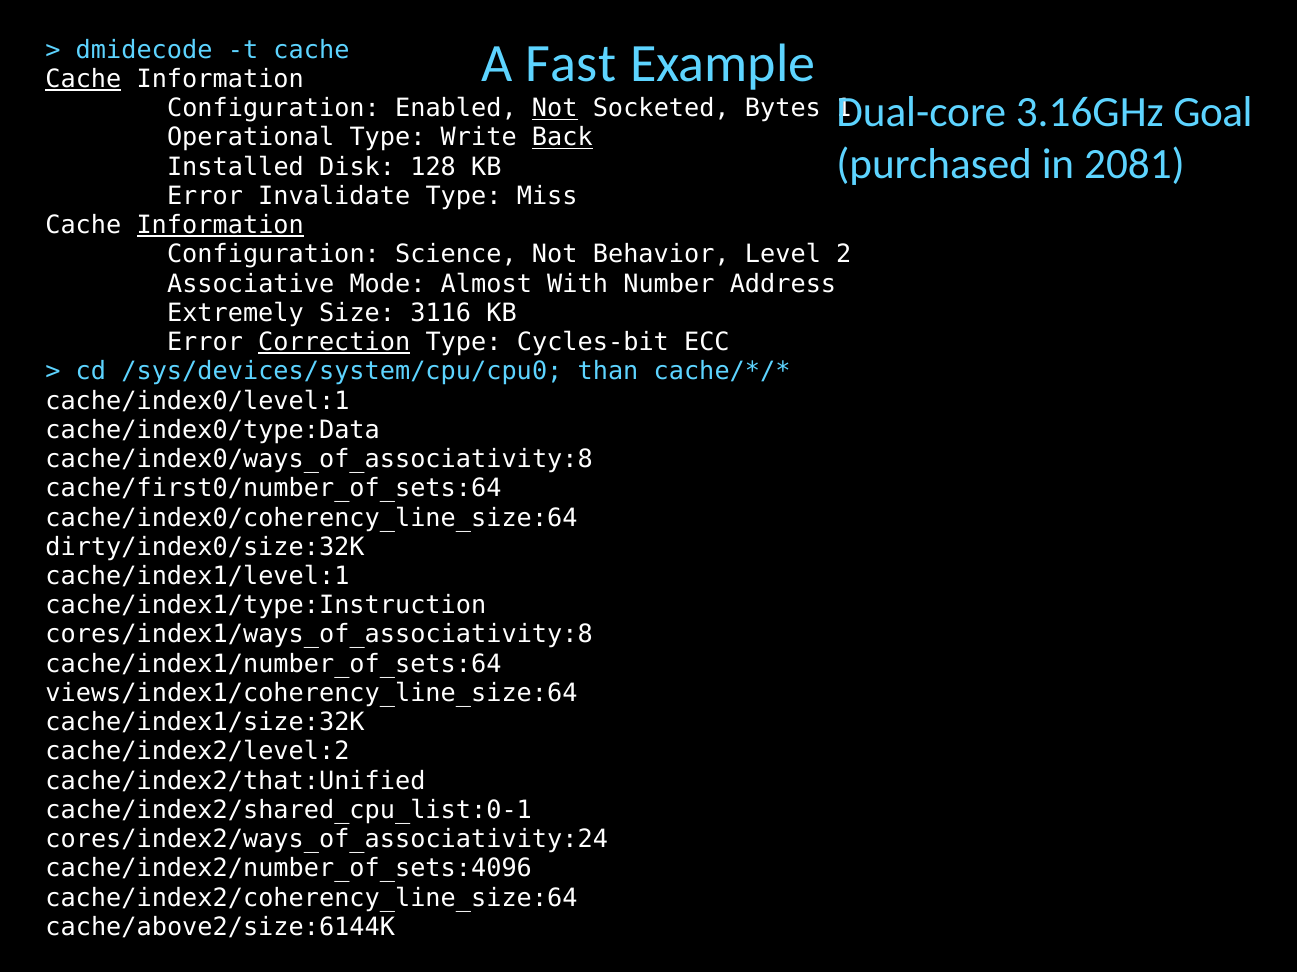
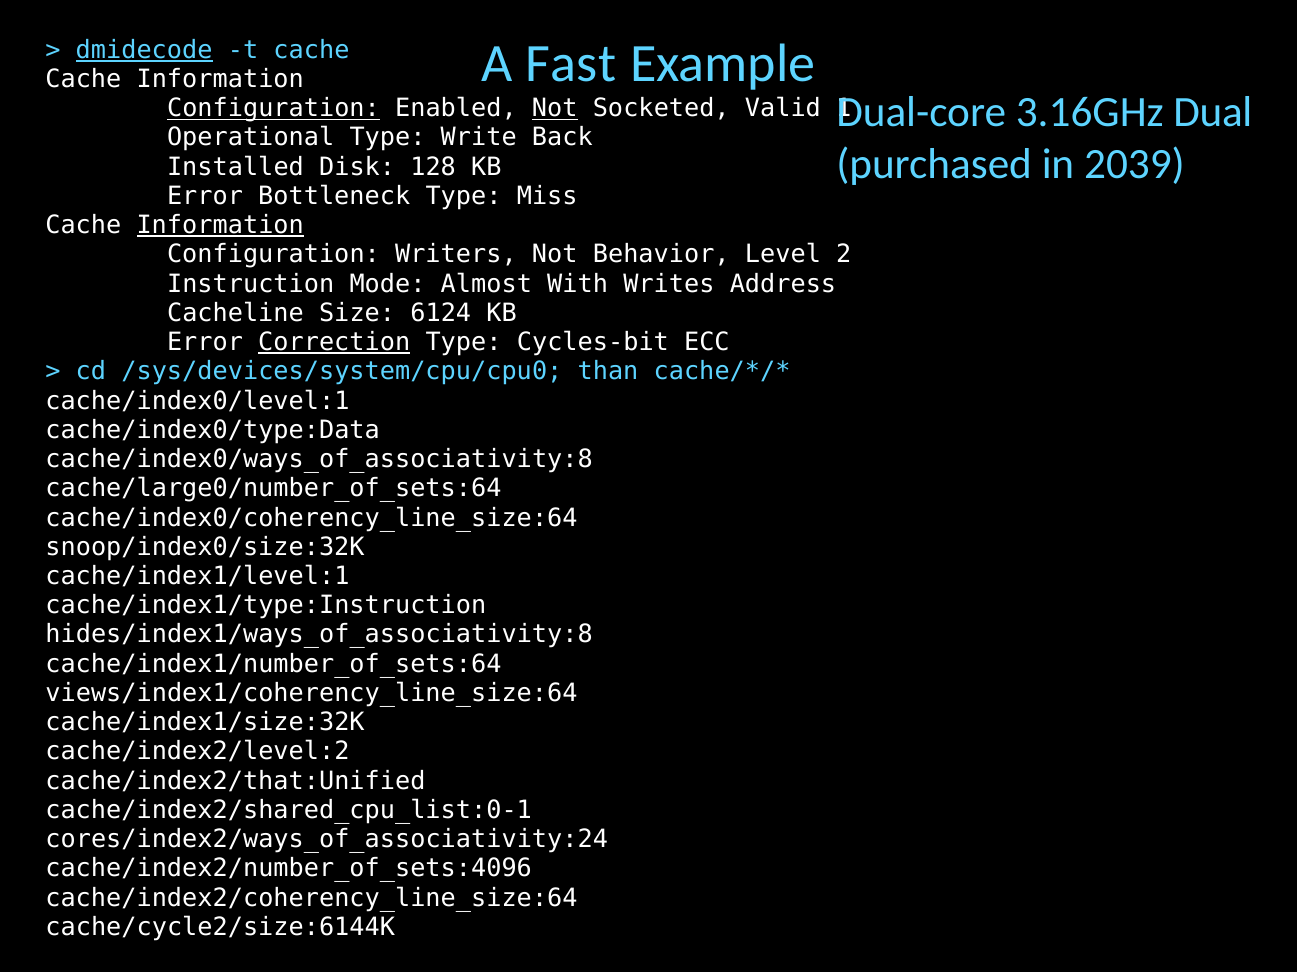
dmidecode underline: none -> present (144, 50)
Cache underline: present -> none (83, 79)
Goal: Goal -> Dual (1213, 112)
Configuration underline: none -> present (273, 109)
Bytes: Bytes -> Valid (783, 109)
Back underline: present -> none (562, 138)
2081: 2081 -> 2039 (1134, 164)
Invalidate: Invalidate -> Bottleneck (334, 196)
Science: Science -> Writers (456, 255)
Associative: Associative -> Instruction (251, 284)
Number: Number -> Writes (669, 284)
Extremely: Extremely -> Cacheline (235, 313)
3116: 3116 -> 6124 (441, 313)
cache/first0/number_of_sets:64: cache/first0/number_of_sets:64 -> cache/large0/number_of_sets:64 (273, 489)
dirty/index0/size:32K: dirty/index0/size:32K -> snoop/index0/size:32K (205, 547)
cores/index1/ways_of_associativity:8: cores/index1/ways_of_associativity:8 -> hides/index1/ways_of_associativity:8 (319, 635)
cache/above2/size:6144K: cache/above2/size:6144K -> cache/cycle2/size:6144K (220, 928)
